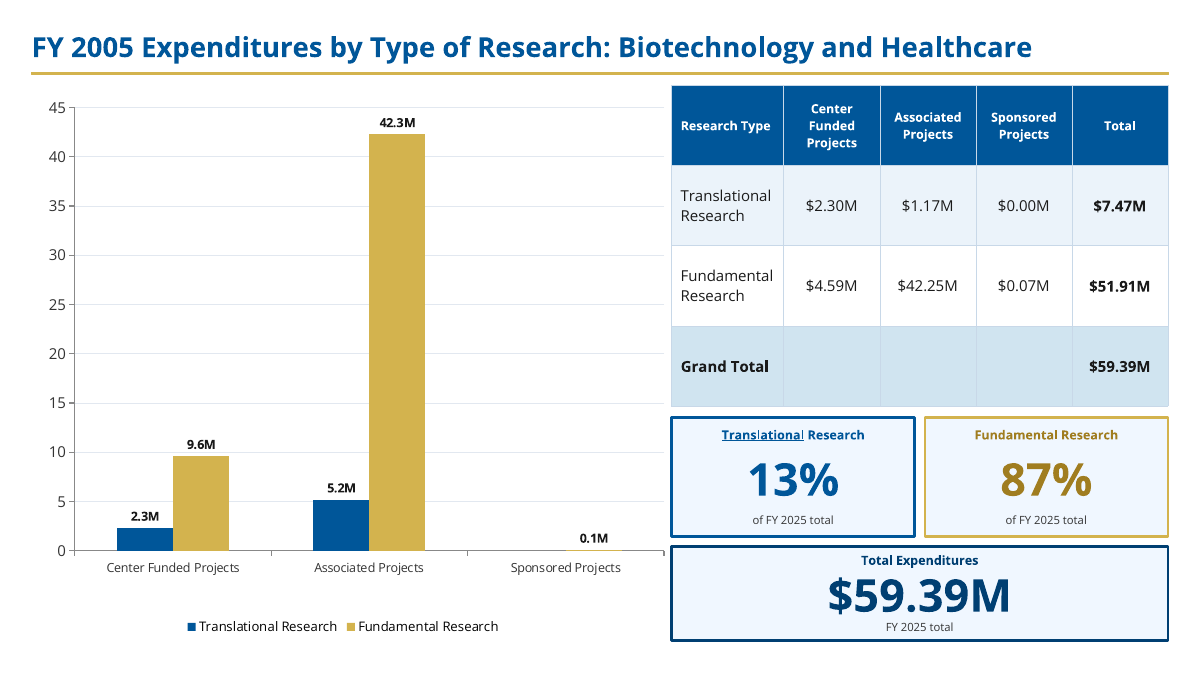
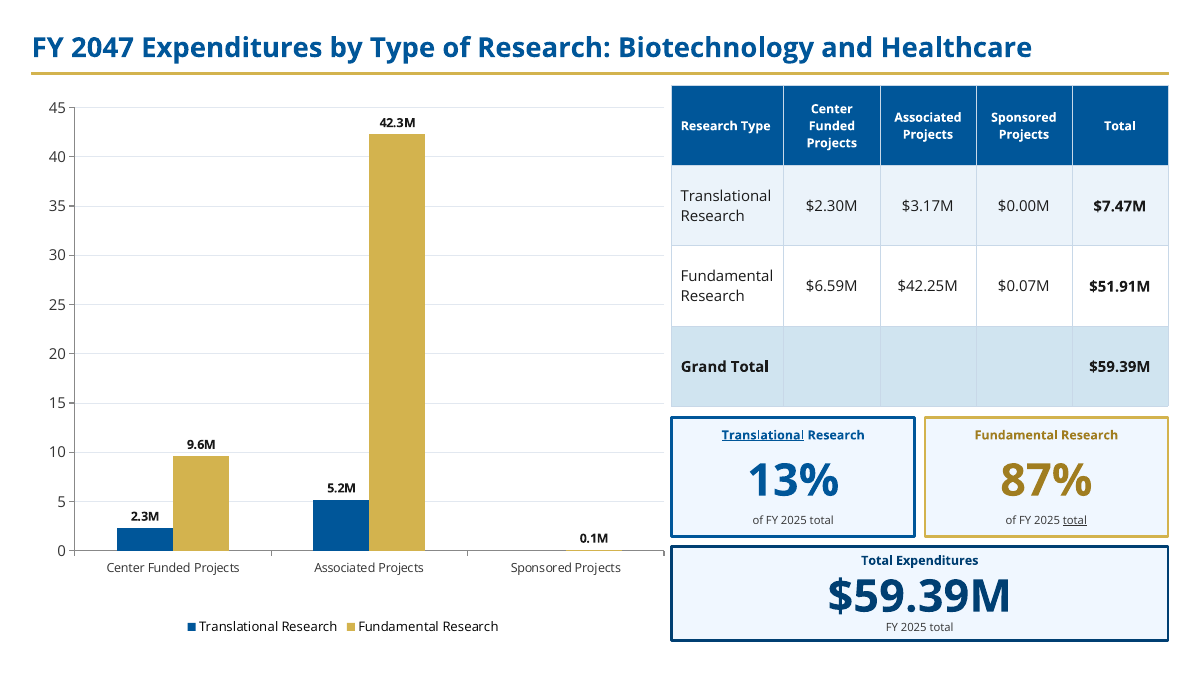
2005: 2005 -> 2047 (102, 48)
$1.17M: $1.17M -> $3.17M (928, 206)
$4.59M: $4.59M -> $6.59M (832, 287)
total underline: none -> present (1075, 520)
